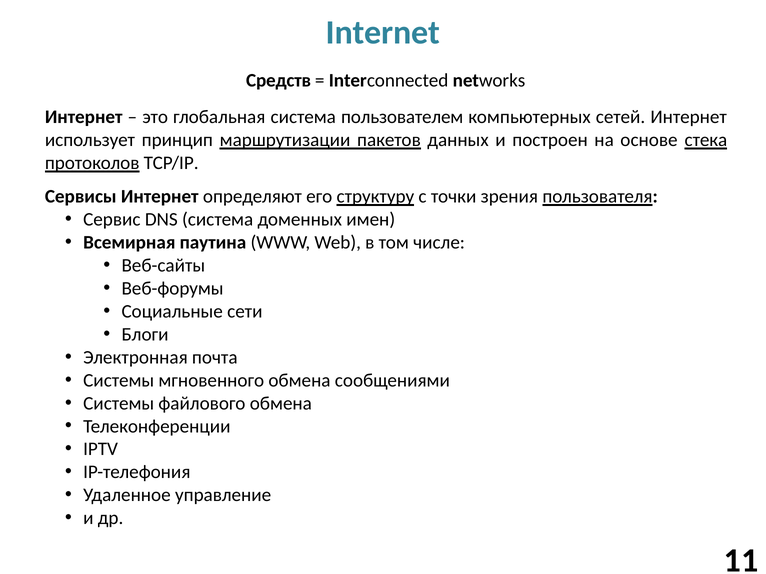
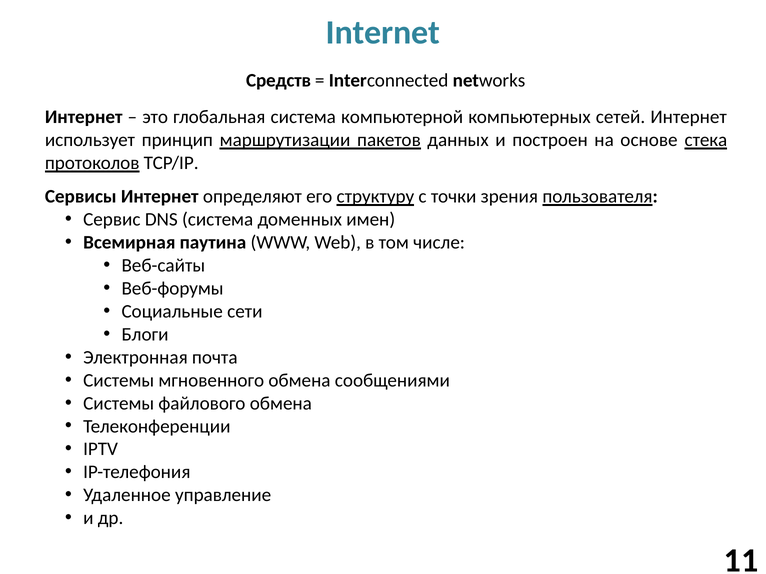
пользователем: пользователем -> компьютерной (402, 117)
